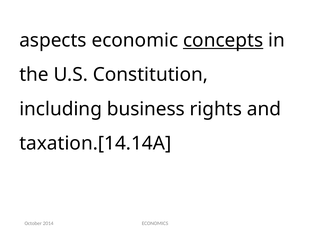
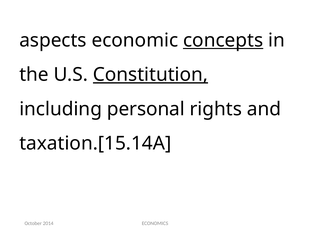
Constitution underline: none -> present (150, 75)
business: business -> personal (146, 109)
taxation.[14.14A: taxation.[14.14A -> taxation.[15.14A (95, 143)
